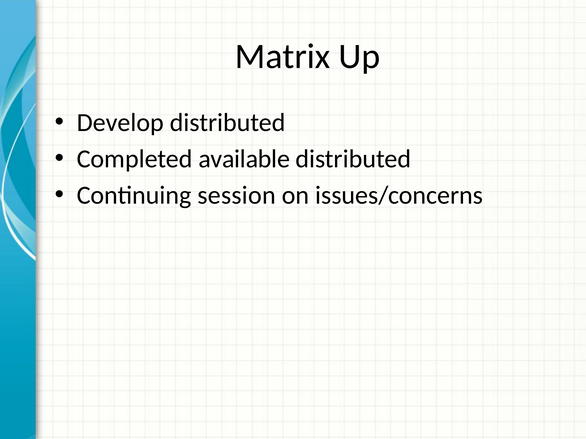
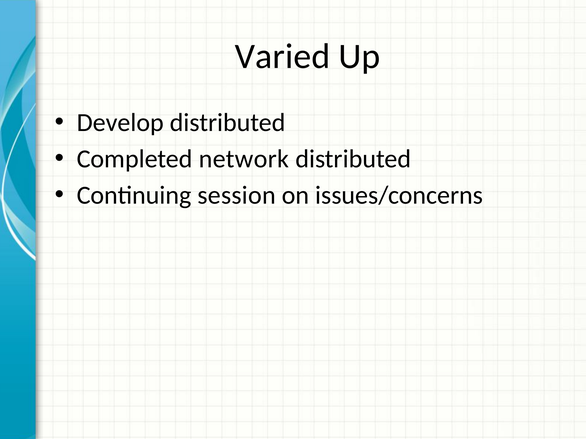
Matrix: Matrix -> Varied (283, 56)
available: available -> network (244, 159)
